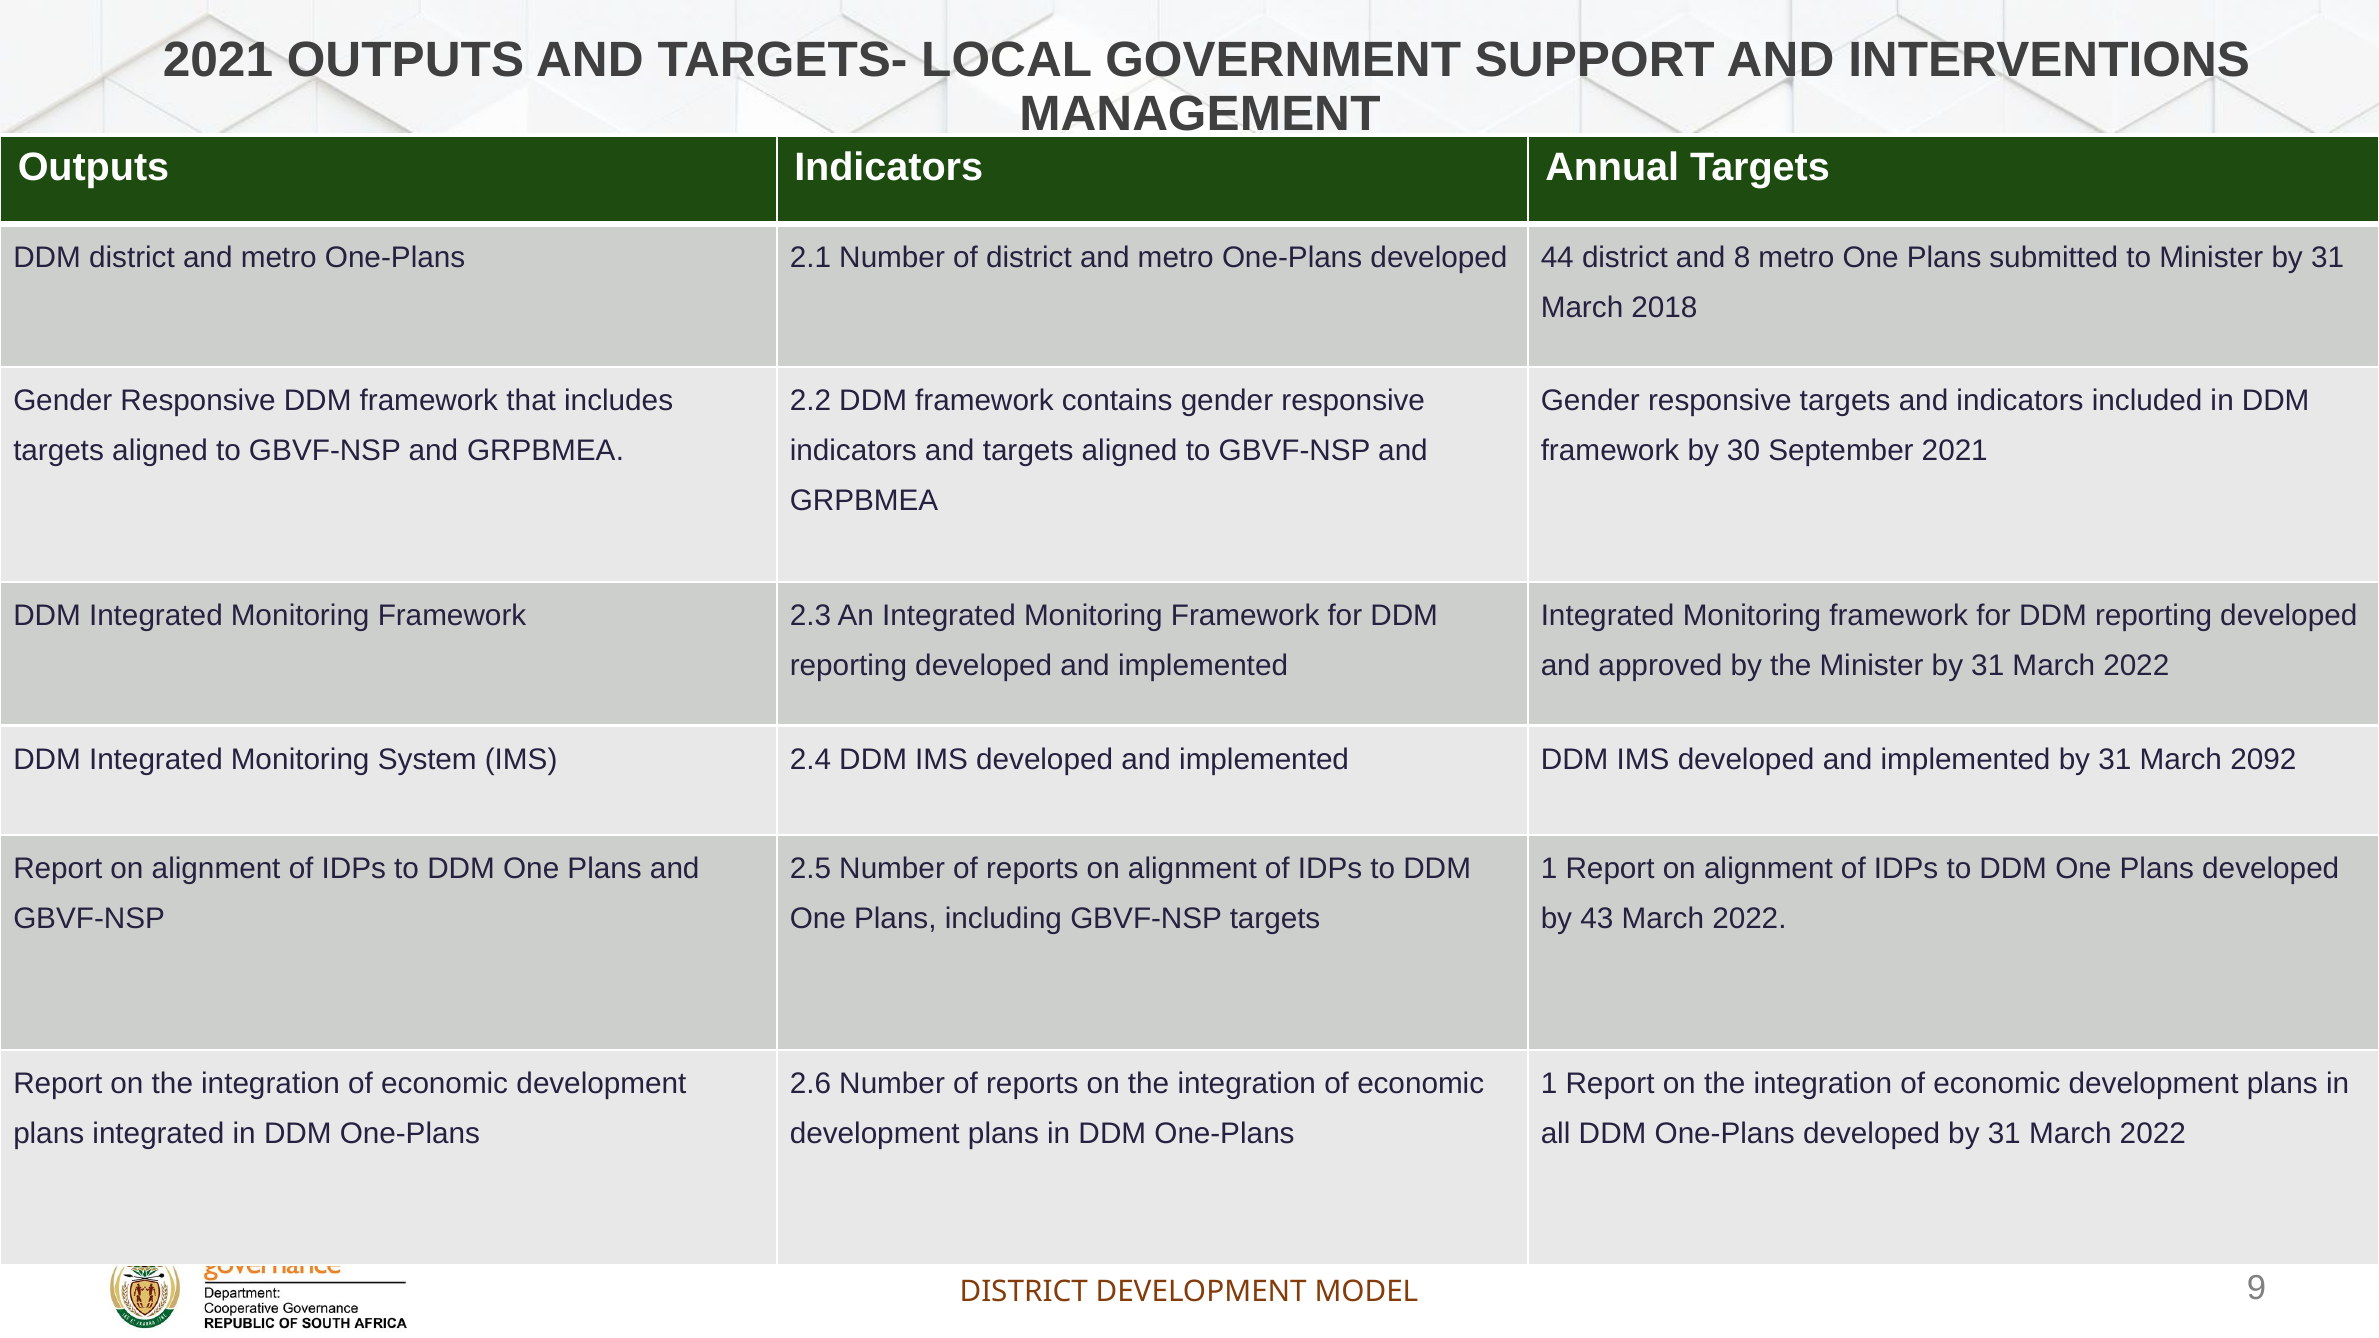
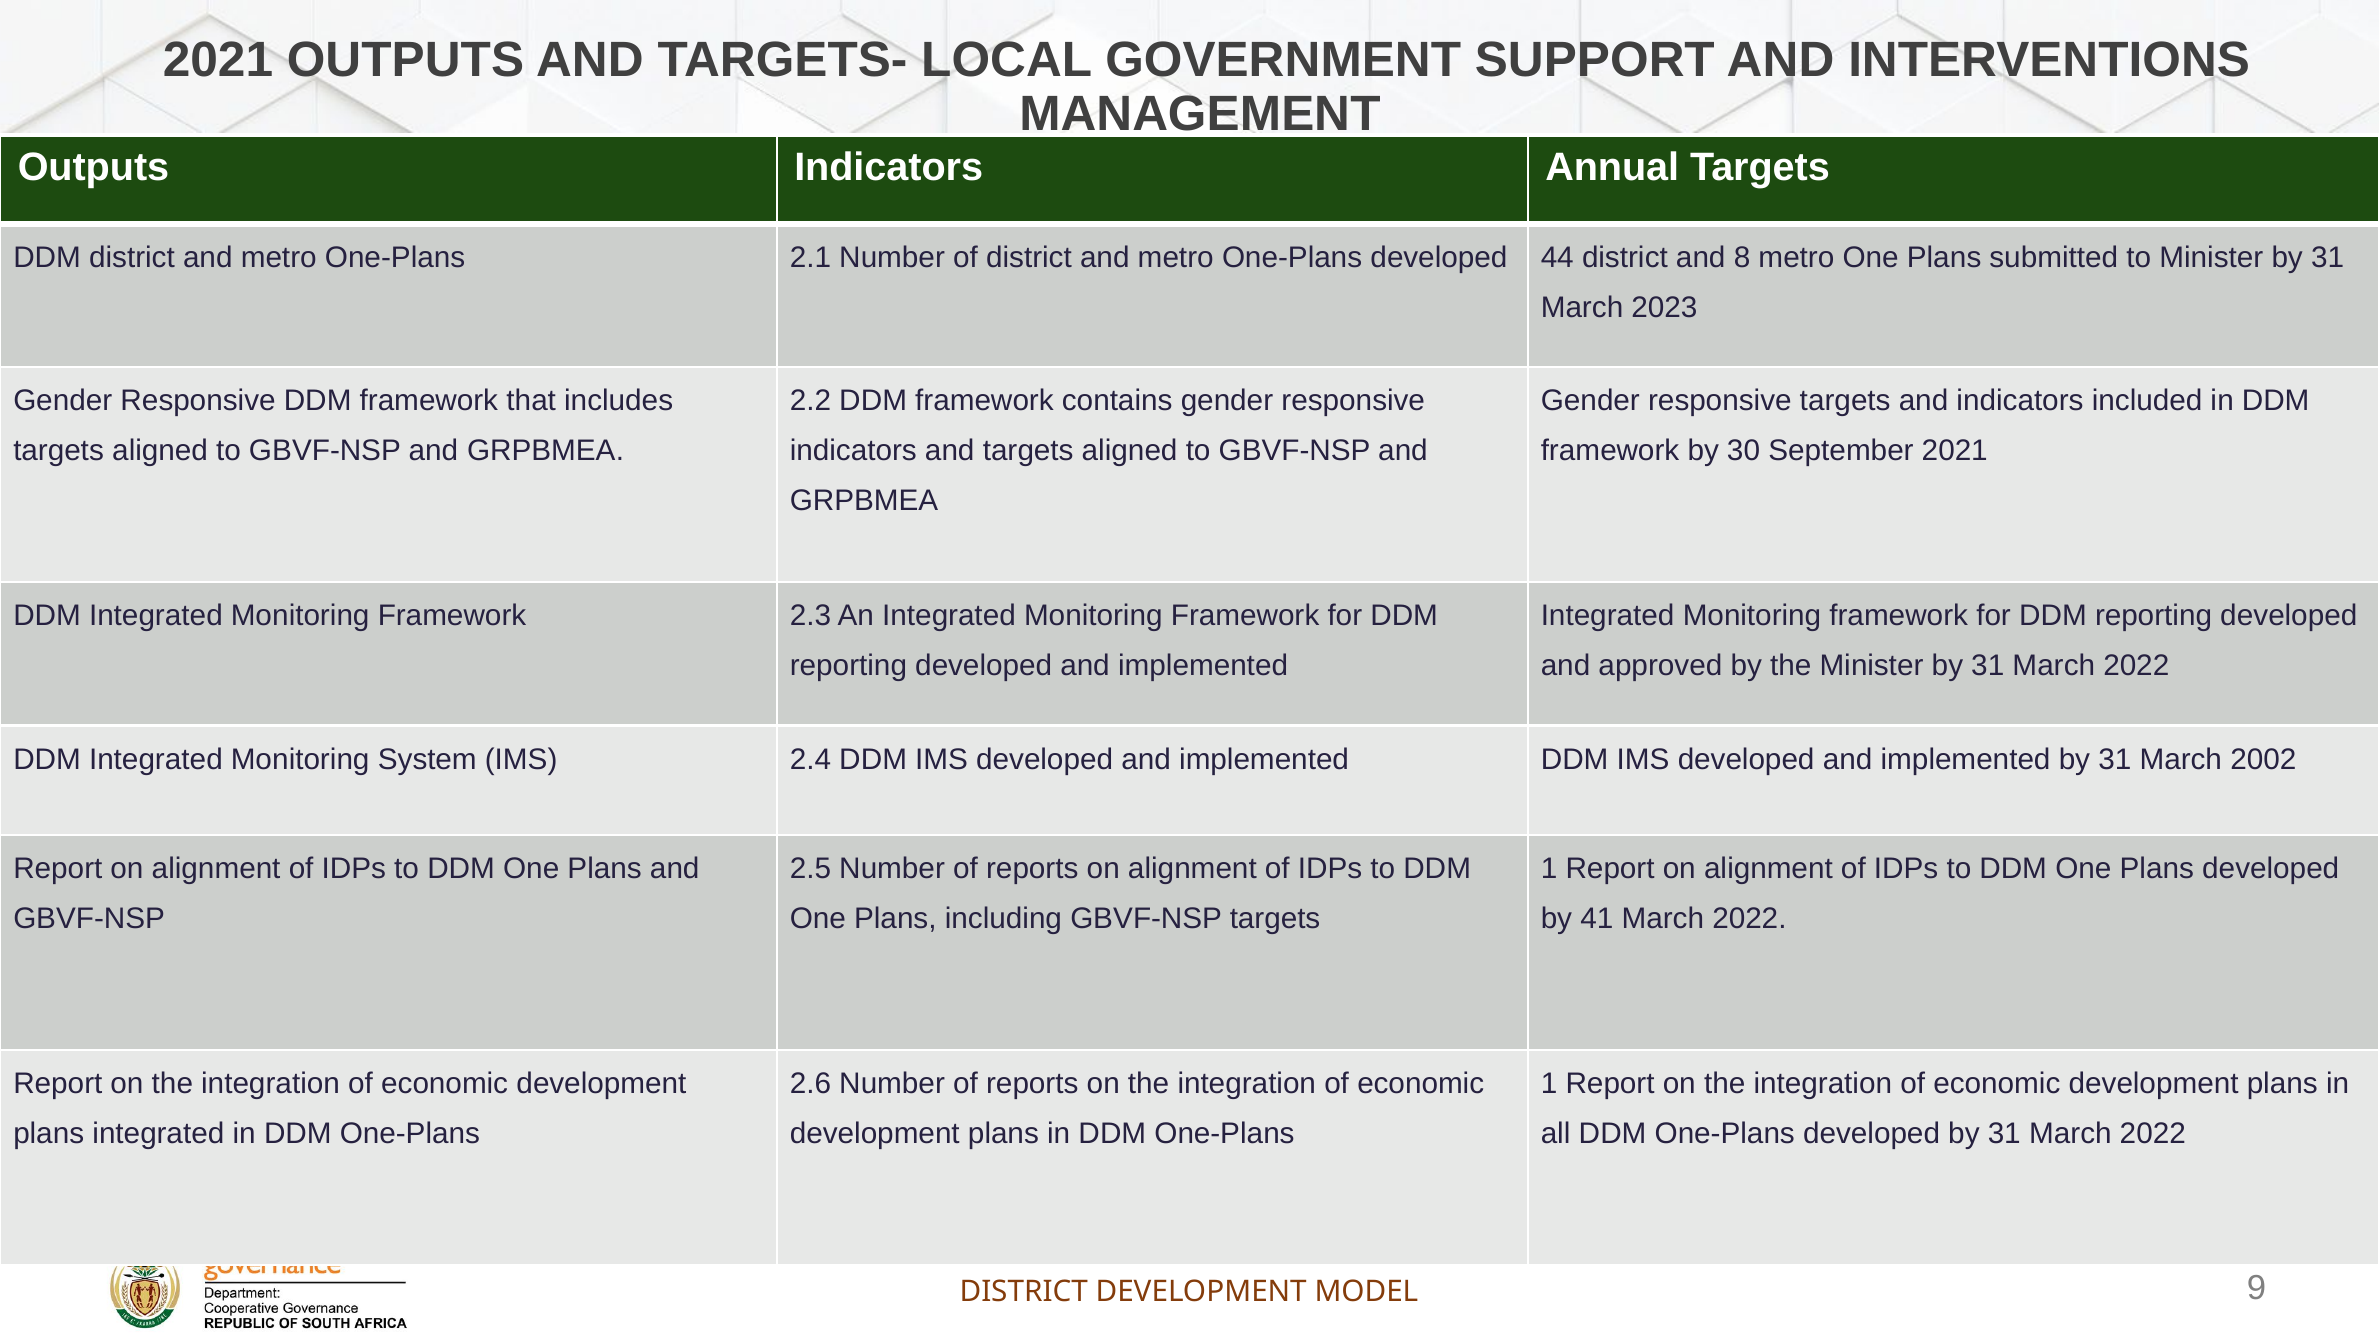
2018: 2018 -> 2023 (1664, 308)
2092: 2092 -> 2002 (2263, 760)
43: 43 -> 41 (1597, 919)
